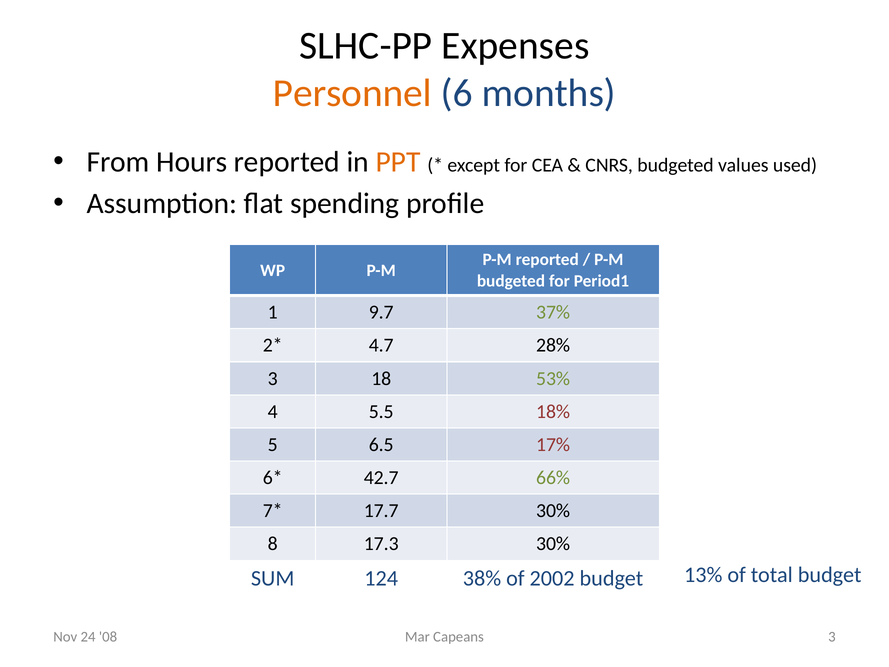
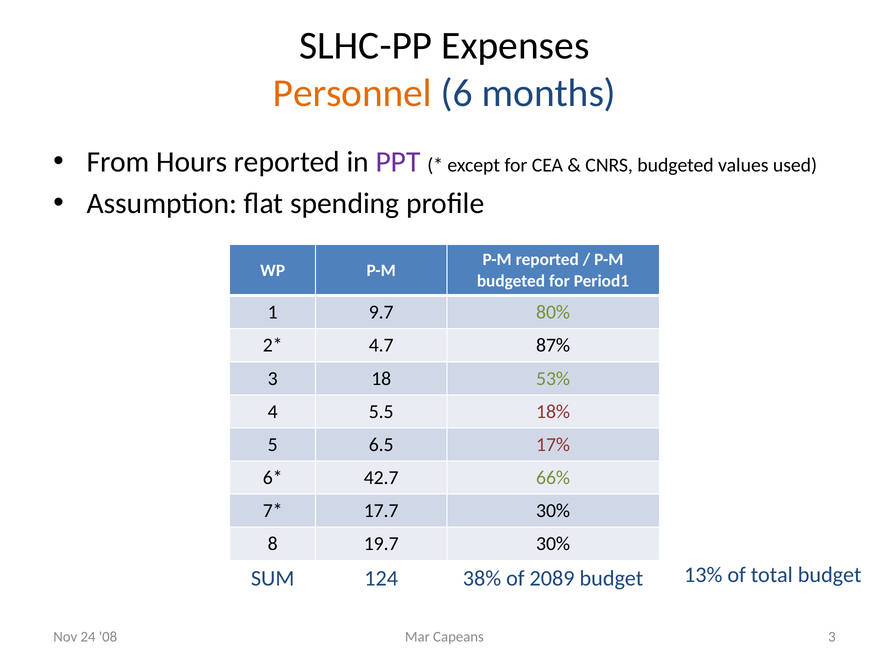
PPT colour: orange -> purple (398, 162)
37%: 37% -> 80% (553, 312)
28%: 28% -> 87% (553, 345)
17.3: 17.3 -> 19.7 (381, 544)
2002: 2002 -> 2089 (552, 578)
